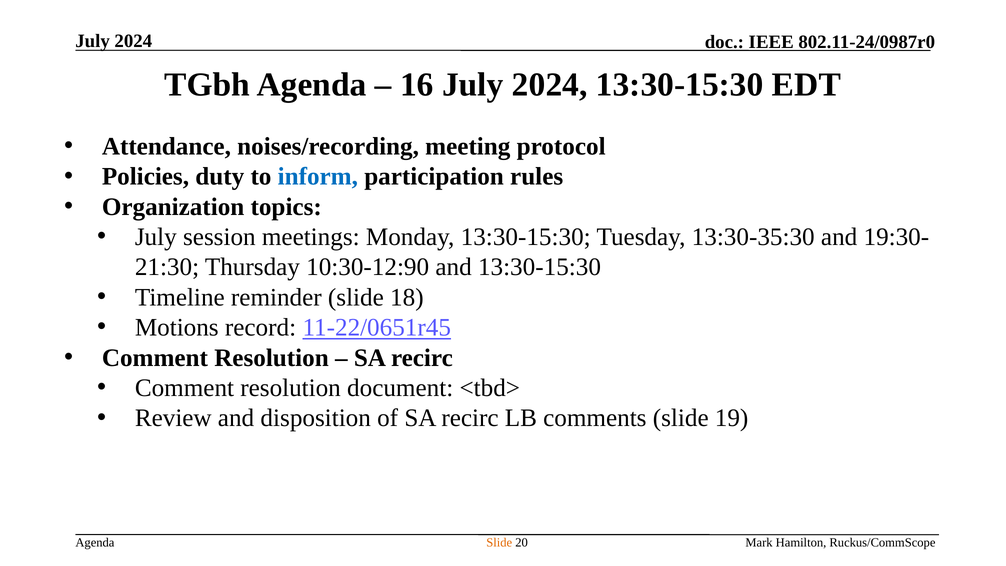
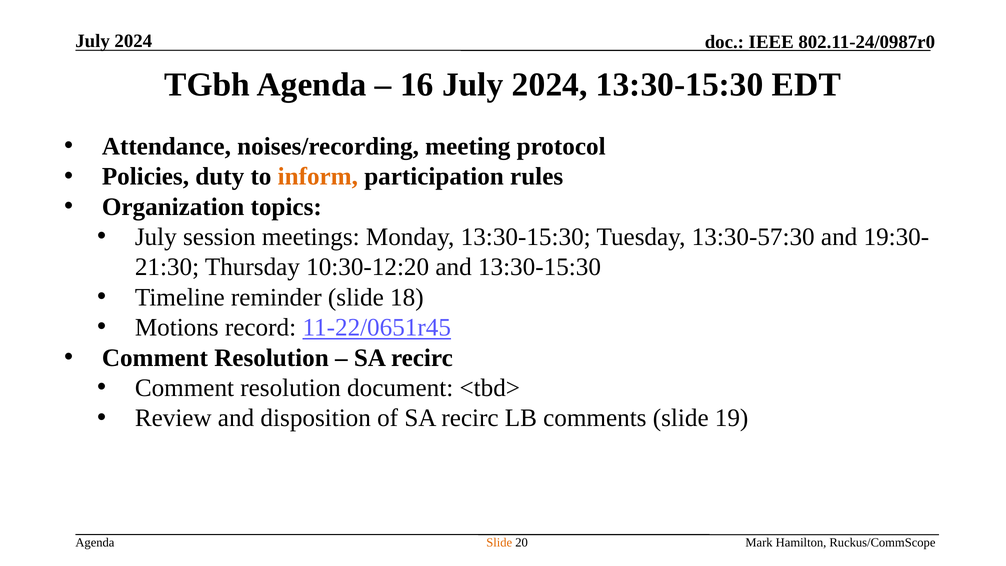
inform colour: blue -> orange (318, 177)
13:30-35:30: 13:30-35:30 -> 13:30-57:30 (753, 237)
10:30-12:90: 10:30-12:90 -> 10:30-12:20 (368, 267)
